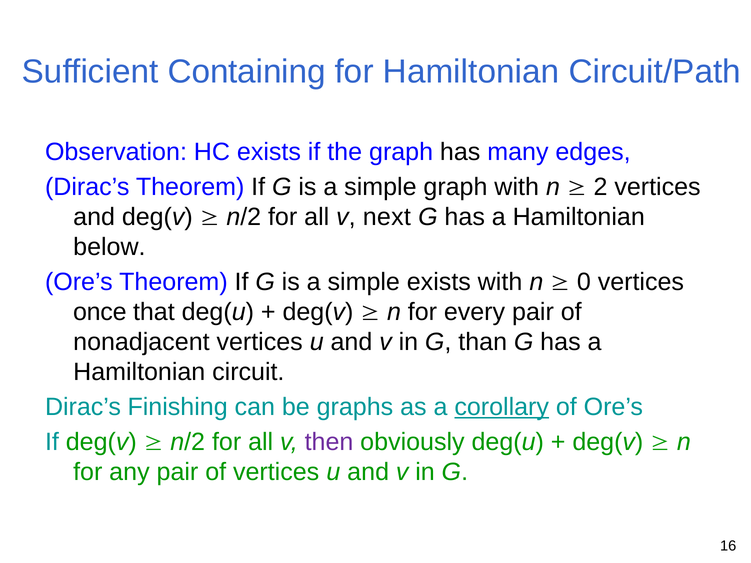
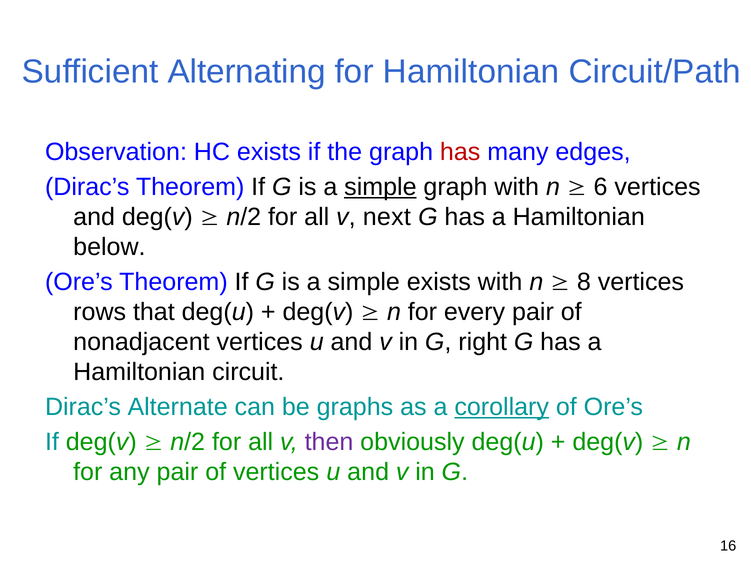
Containing: Containing -> Alternating (247, 72)
has colour: black -> red (460, 152)
simple underline: none -> present (380, 187)
2: 2 -> 6 (601, 187)
0: 0 -> 8 (584, 282)
once: once -> rows (100, 312)
than: than -> right (483, 342)
Finishing: Finishing -> Alternate (178, 407)
